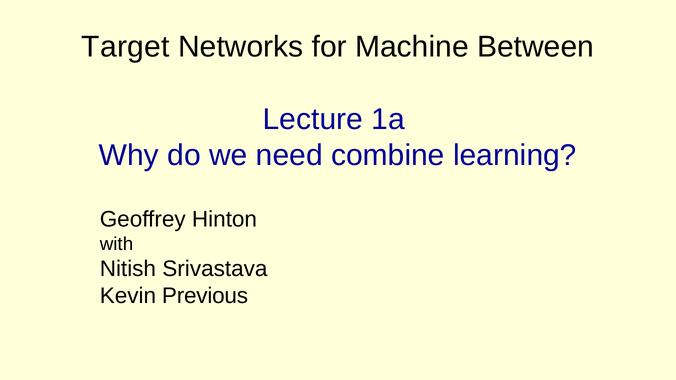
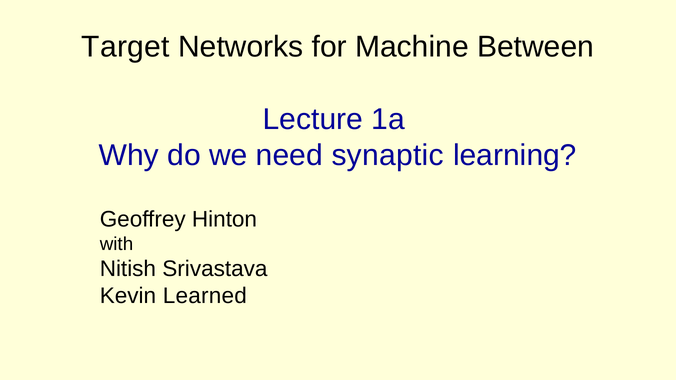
combine: combine -> synaptic (388, 155)
Previous: Previous -> Learned (205, 296)
